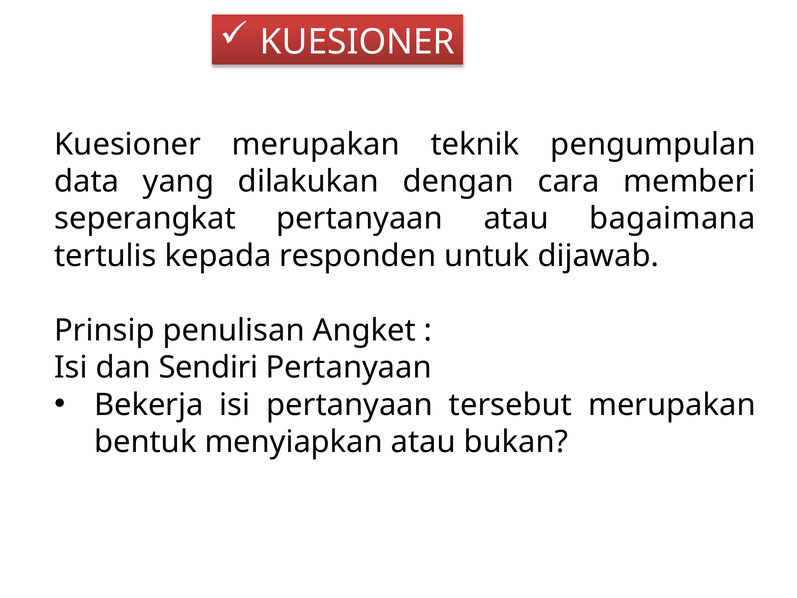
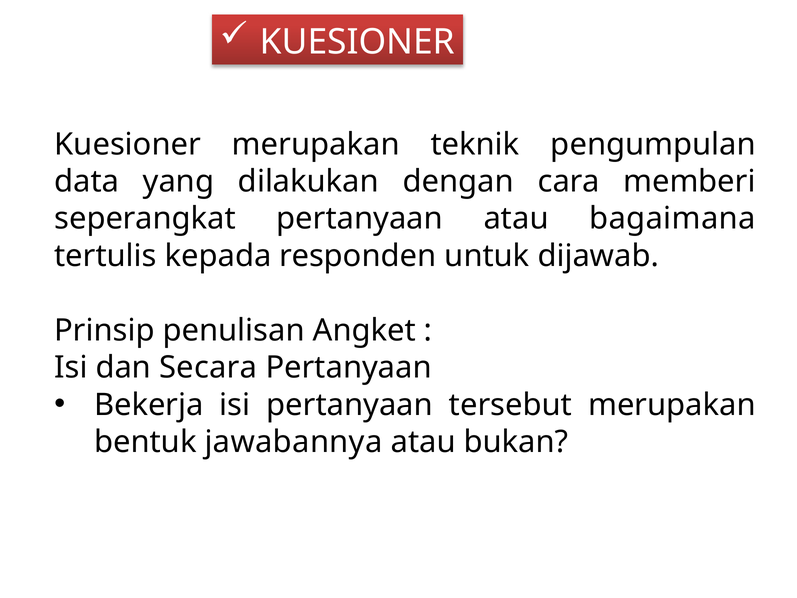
Sendiri: Sendiri -> Secara (208, 367)
menyiapkan: menyiapkan -> jawabannya (294, 442)
